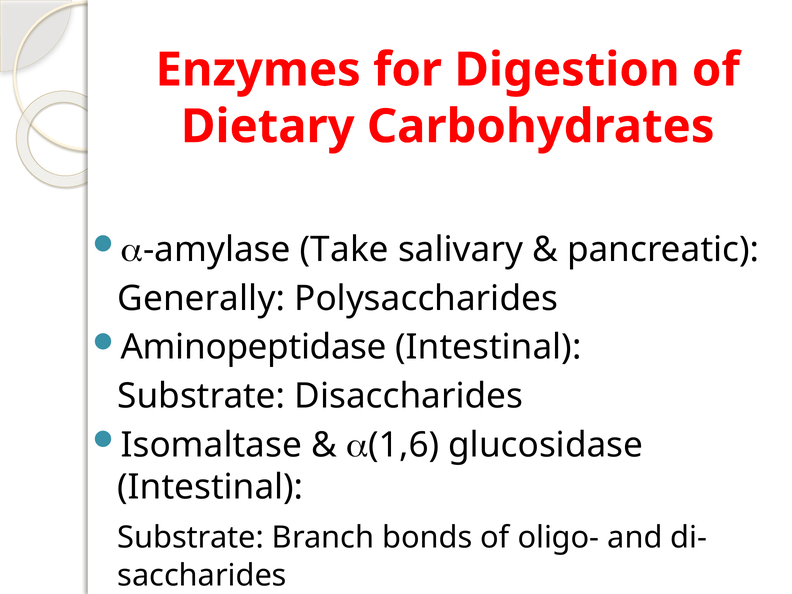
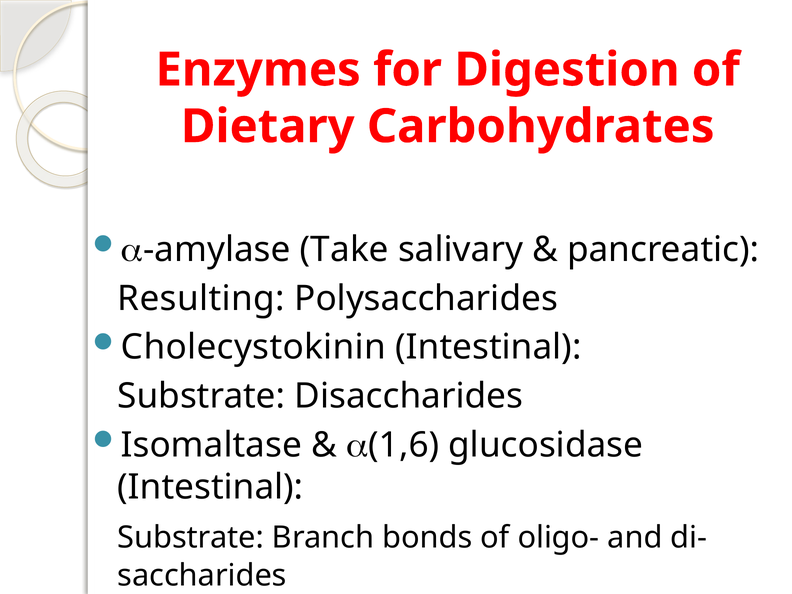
Generally: Generally -> Resulting (201, 299)
Aminopeptidase: Aminopeptidase -> Cholecystokinin (253, 347)
